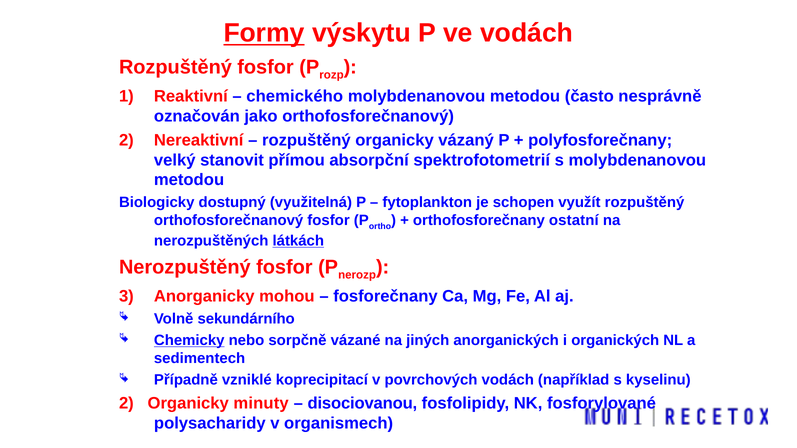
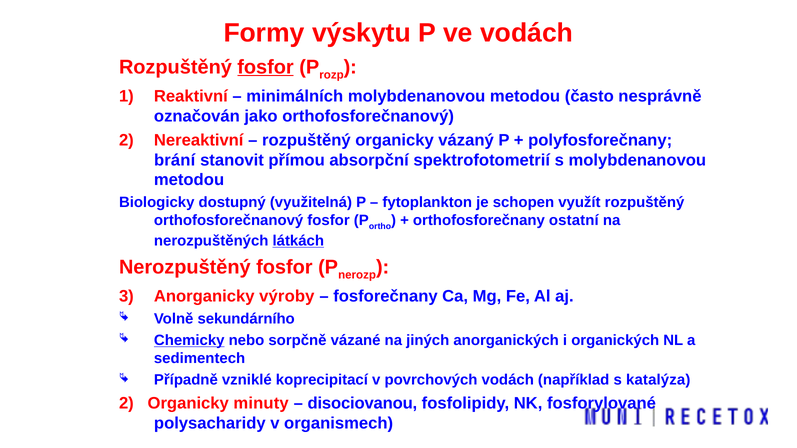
Formy underline: present -> none (264, 33)
fosfor underline: none -> present (266, 67)
chemického: chemického -> minimálních (295, 96)
velký: velký -> brání (175, 160)
mohou: mohou -> výroby (287, 296)
kyselinu: kyselinu -> katalýza (658, 380)
